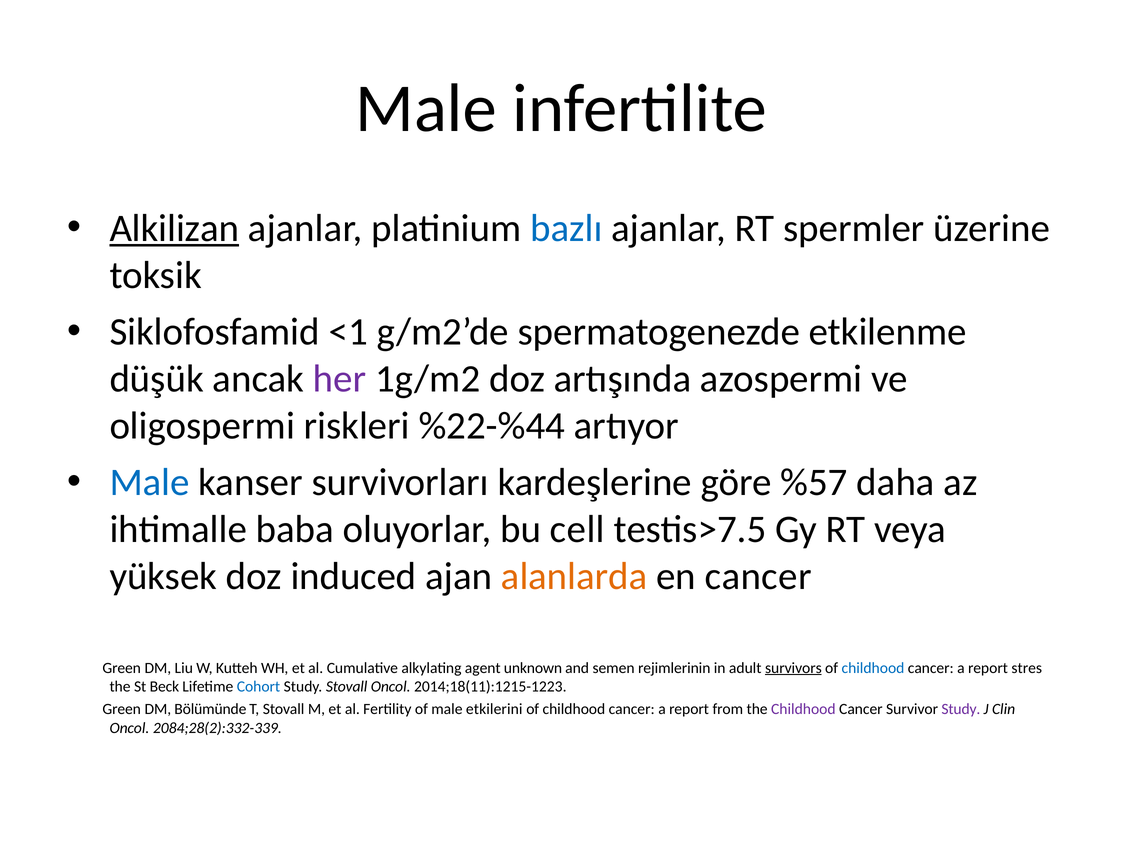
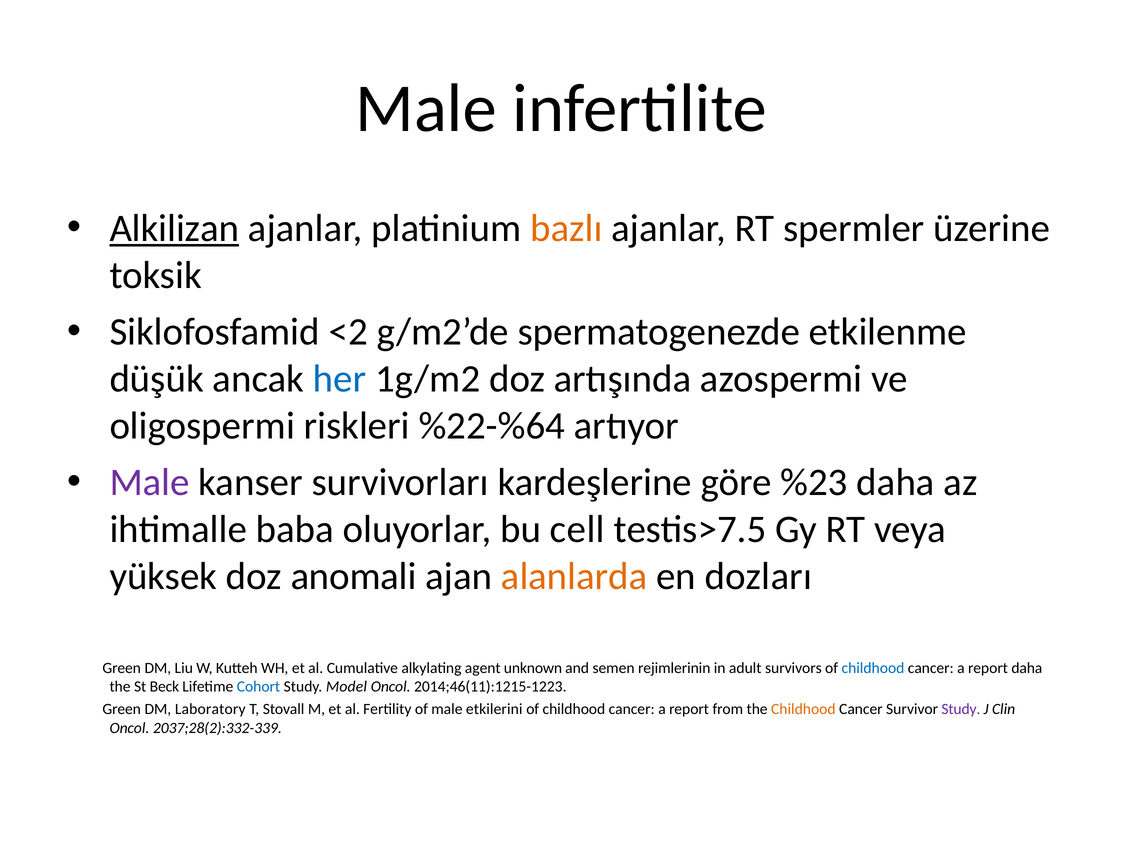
bazlı colour: blue -> orange (566, 228)
<1: <1 -> <2 (348, 332)
her colour: purple -> blue (340, 379)
%22-%44: %22-%44 -> %22-%64 (492, 425)
Male colour: blue -> purple (150, 482)
%57: %57 -> %23 (814, 482)
induced: induced -> anomali (354, 576)
en cancer: cancer -> dozları (758, 576)
survivors underline: present -> none (793, 667)
report stres: stres -> daha (1027, 667)
Study Stovall: Stovall -> Model (346, 686)
2014;18(11):1215-1223: 2014;18(11):1215-1223 -> 2014;46(11):1215-1223 (490, 686)
Bölümünde: Bölümünde -> Laboratory (210, 709)
Childhood colour: purple -> orange (803, 709)
2084;28(2):332-339: 2084;28(2):332-339 -> 2037;28(2):332-339 (217, 727)
